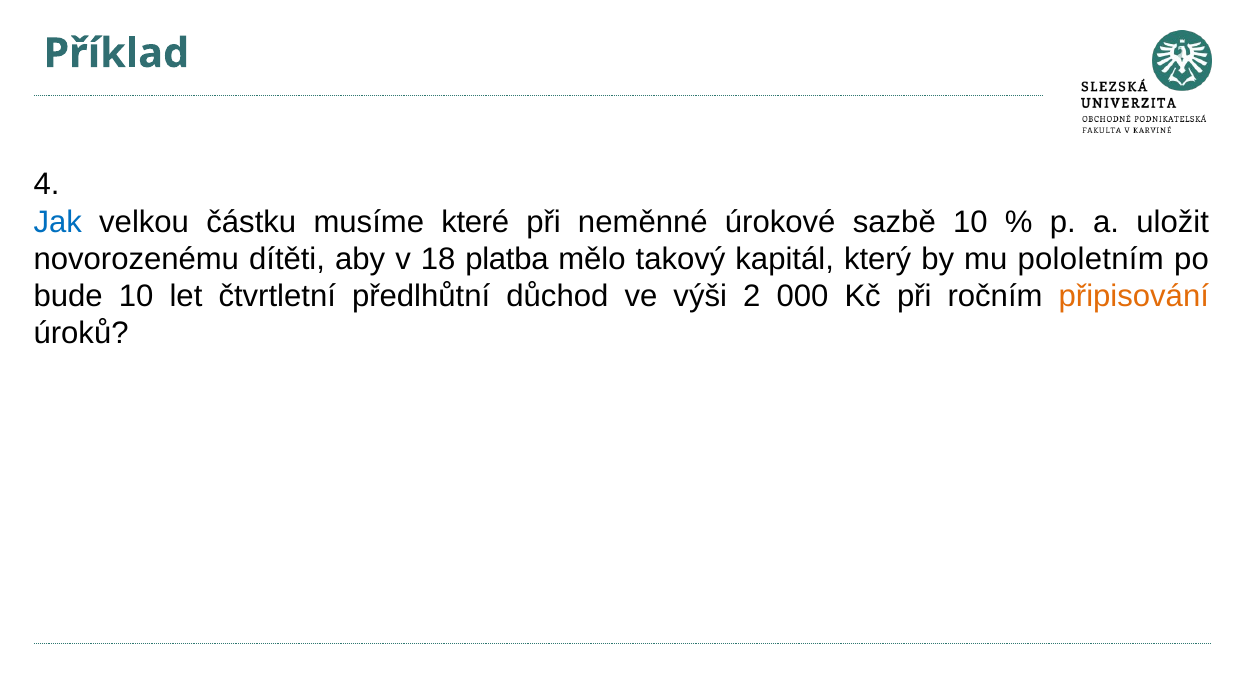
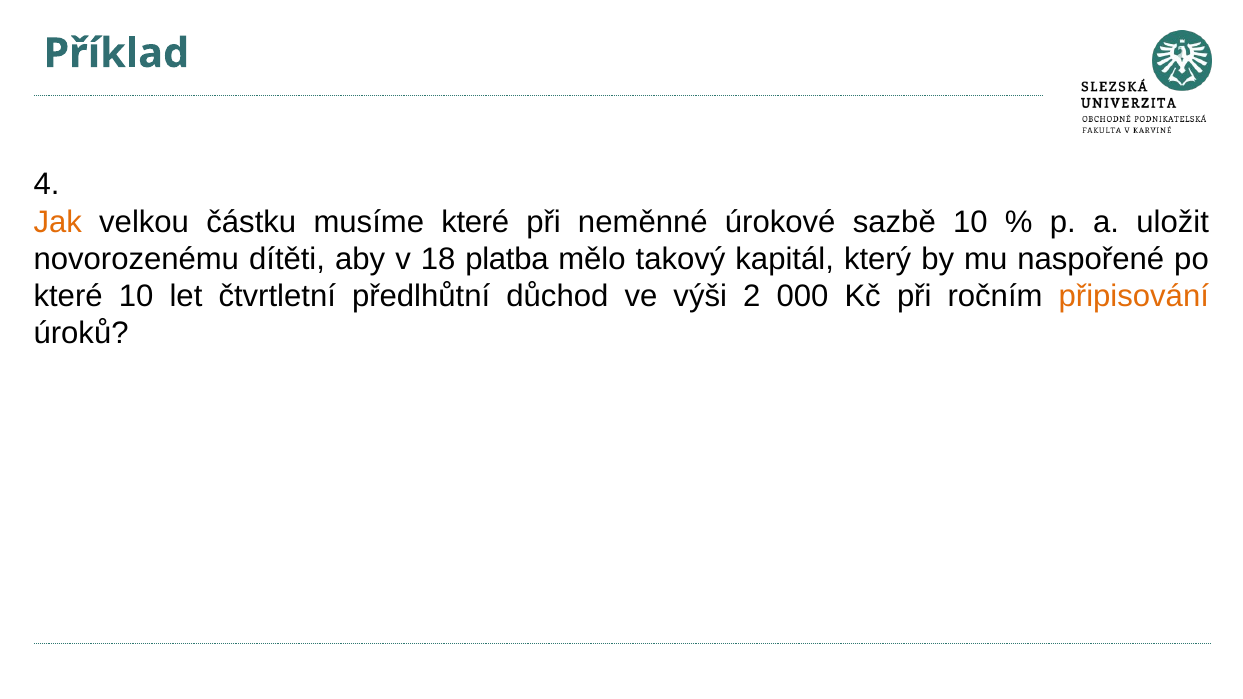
Jak colour: blue -> orange (58, 222)
pololetním: pololetním -> naspořené (1091, 259)
bude: bude -> které (68, 297)
